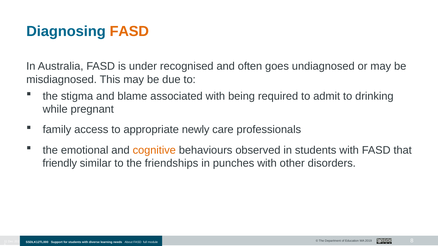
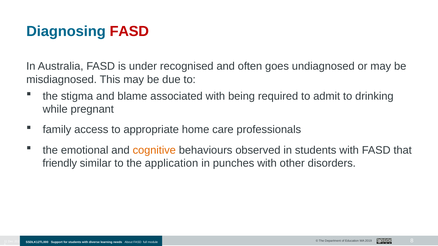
FASD colour: orange -> red (129, 31)
newly: newly -> home (196, 130)
friendships: friendships -> application (171, 163)
